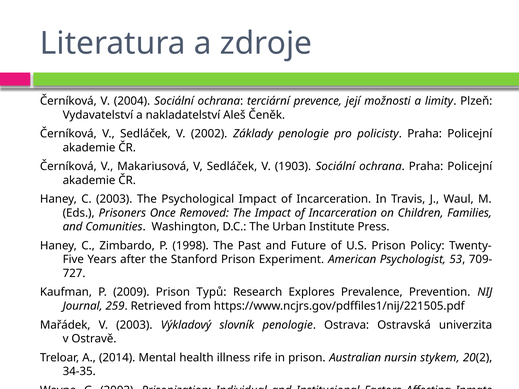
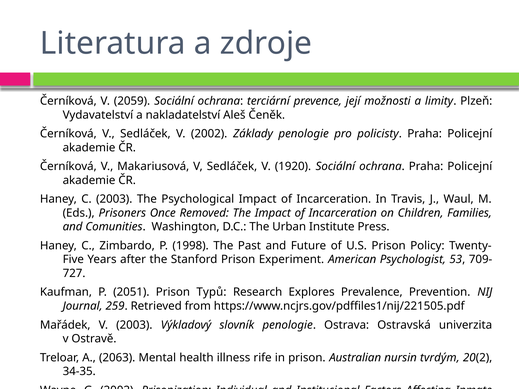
2004: 2004 -> 2059 (132, 101)
1903: 1903 -> 1920 (293, 167)
2009: 2009 -> 2051 (131, 292)
2014: 2014 -> 2063 (117, 358)
stykem: stykem -> tvrdým (440, 358)
